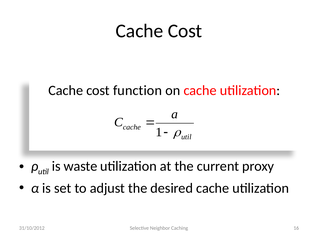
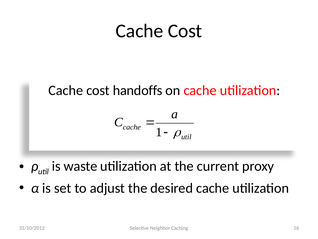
function: function -> handoffs (138, 90)
